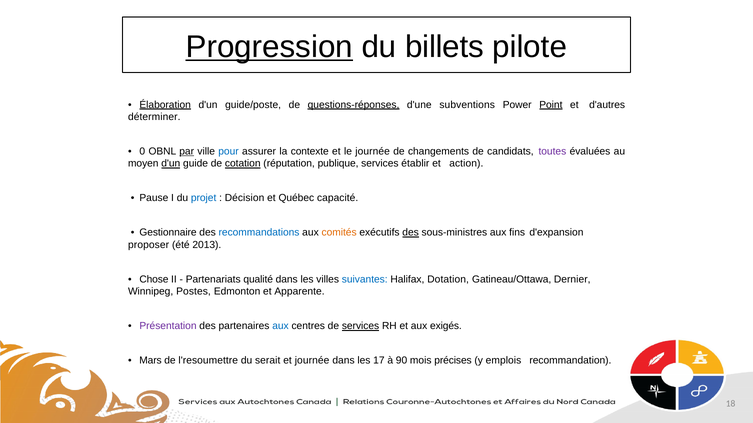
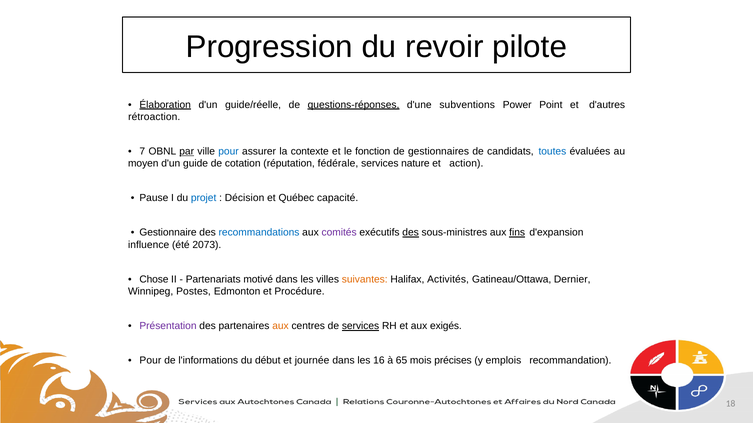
Progression underline: present -> none (269, 47)
billets: billets -> revoir (444, 47)
guide/poste: guide/poste -> guide/réelle (253, 105)
Point underline: present -> none (551, 105)
déterminer: déterminer -> rétroaction (154, 117)
0: 0 -> 7 (142, 152)
le journée: journée -> fonction (373, 152)
changements: changements -> gestionnaires (439, 152)
toutes colour: purple -> blue (552, 152)
d'un underline: present -> none (171, 164)
cotation underline: present -> none (243, 164)
publique: publique -> fédérale (338, 164)
établir: établir -> nature (415, 164)
comités colour: orange -> purple (339, 233)
fins underline: none -> present (517, 233)
proposer: proposer -> influence (149, 245)
2013: 2013 -> 2073 (207, 245)
qualité: qualité -> motivé (258, 280)
suivantes colour: blue -> orange (365, 280)
Dotation: Dotation -> Activités (448, 280)
Apparente: Apparente -> Procédure (300, 292)
aux colour: blue -> orange (280, 327)
Mars: Mars -> Pour (150, 361)
l'resoumettre: l'resoumettre -> l'informations (208, 361)
serait: serait -> début (268, 361)
17: 17 -> 16 (379, 361)
90: 90 -> 65 (402, 361)
